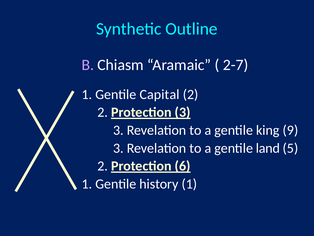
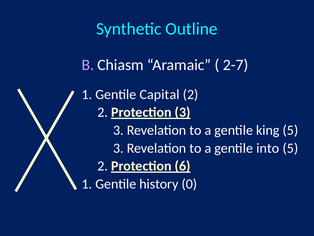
king 9: 9 -> 5 (290, 130)
land: land -> into (268, 148)
history 1: 1 -> 0 (189, 184)
